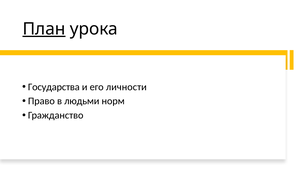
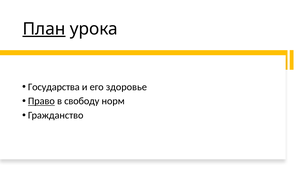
личности: личности -> здоровье (126, 87)
Право underline: none -> present (41, 101)
людьми: людьми -> свободу (82, 101)
